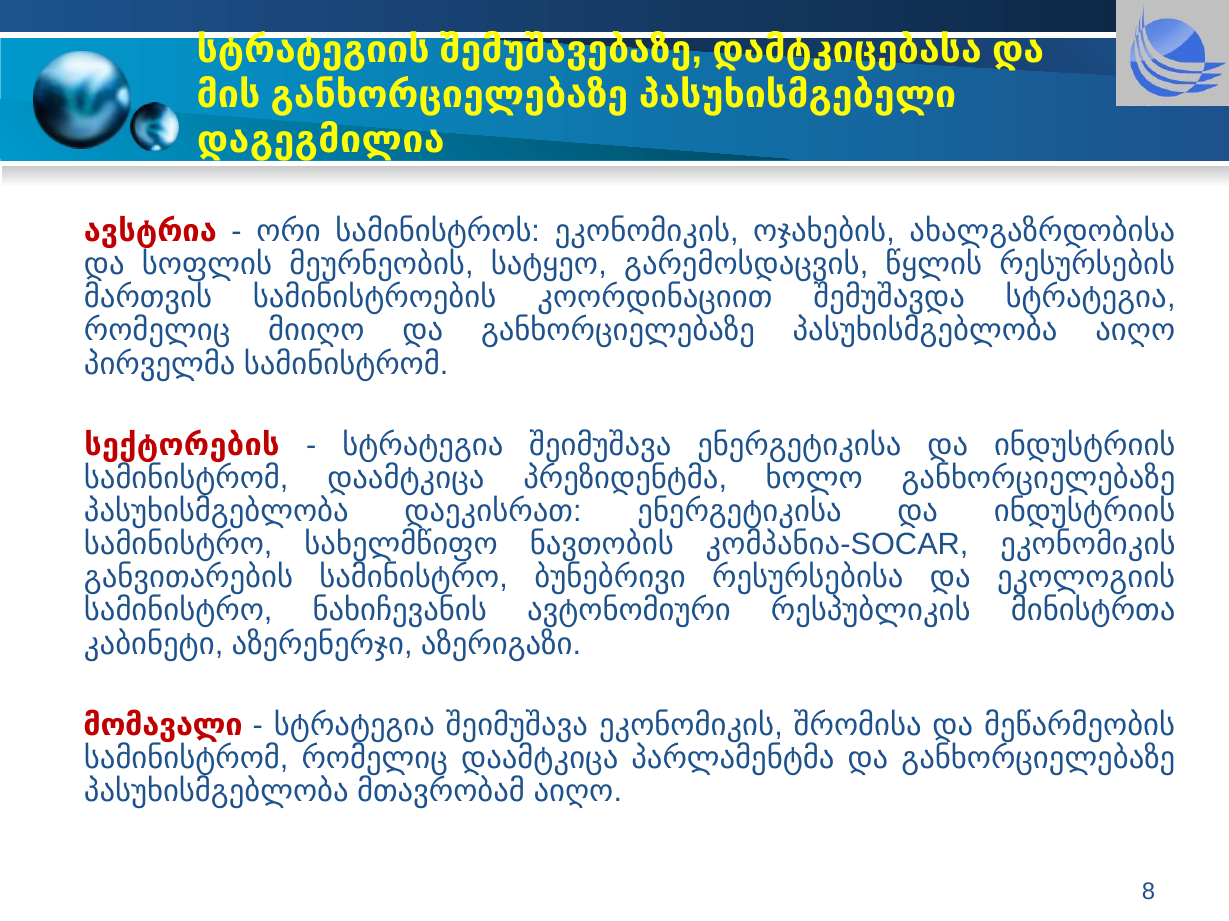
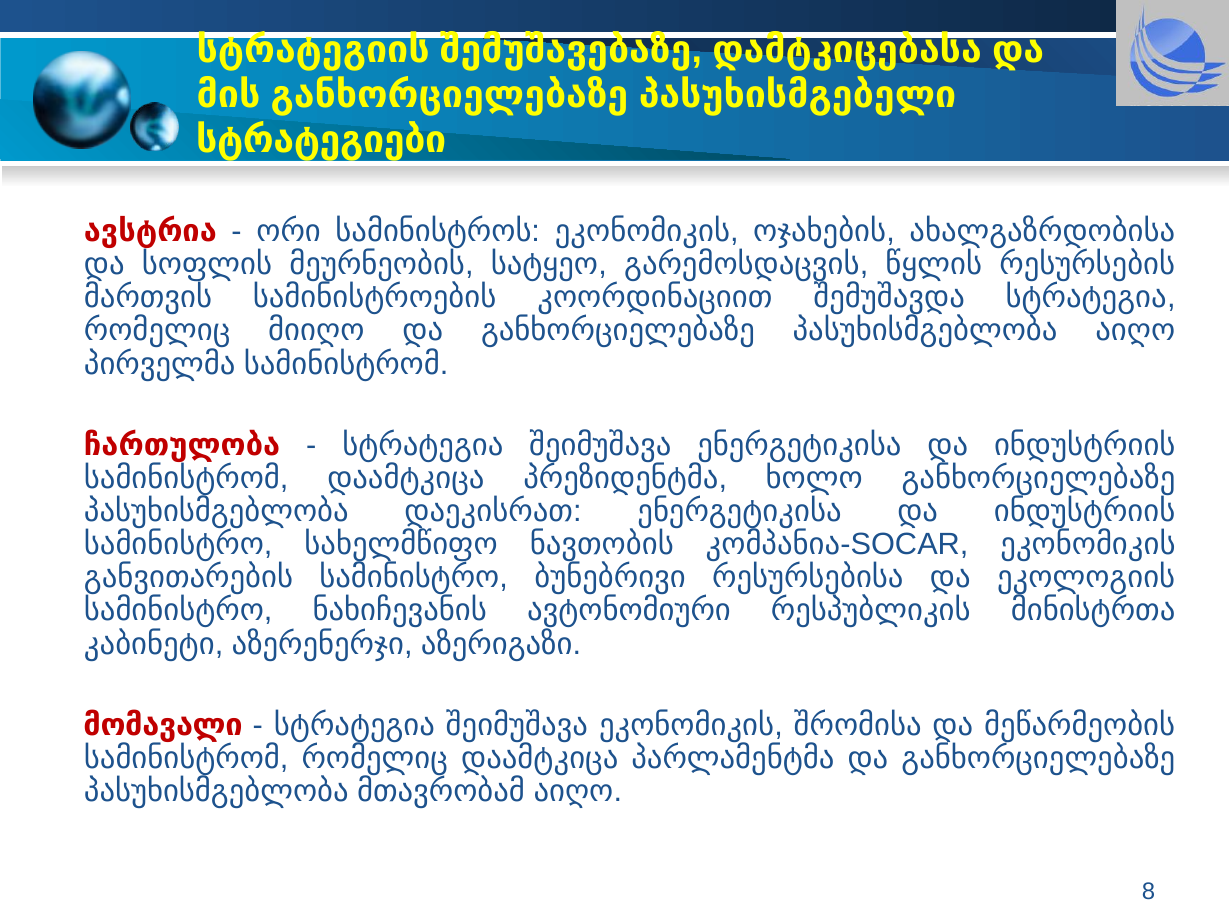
დაგეგმილია: დაგეგმილია -> სტრატეგიები (321, 140)
სექტორების: სექტორების -> ჩართულობა (182, 445)
